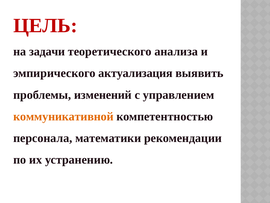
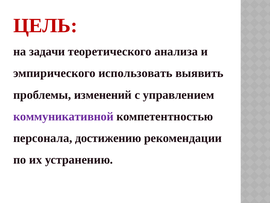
актуализация: актуализация -> использовать (135, 73)
коммуникативной colour: orange -> purple (63, 116)
математики: математики -> достижению (108, 138)
